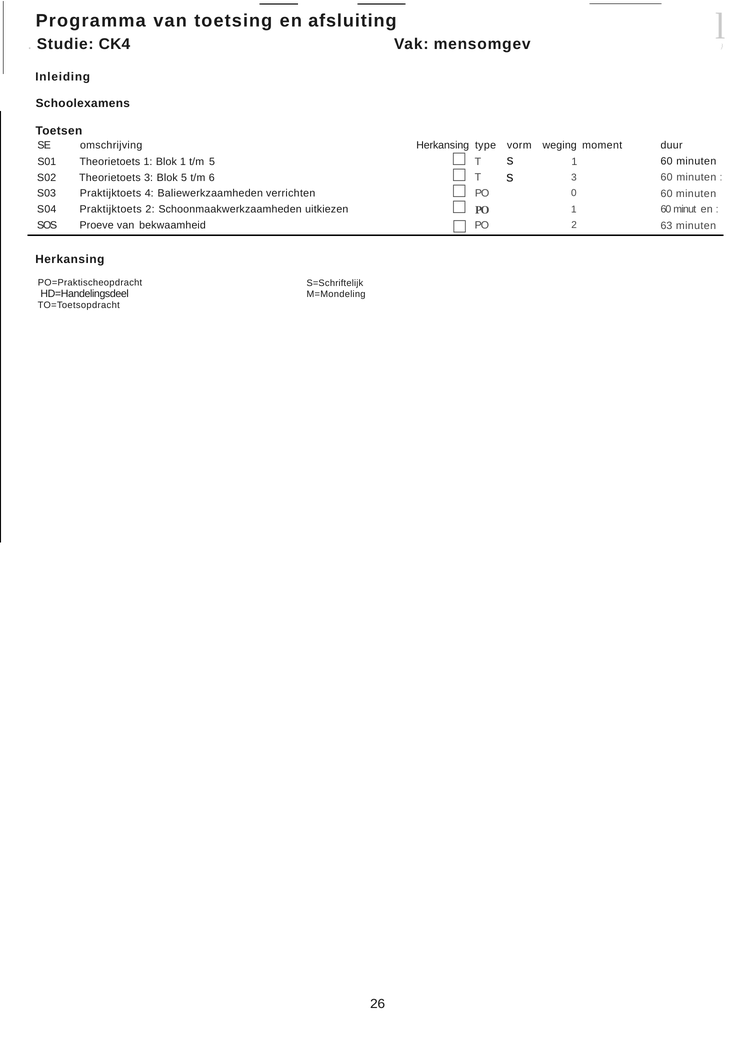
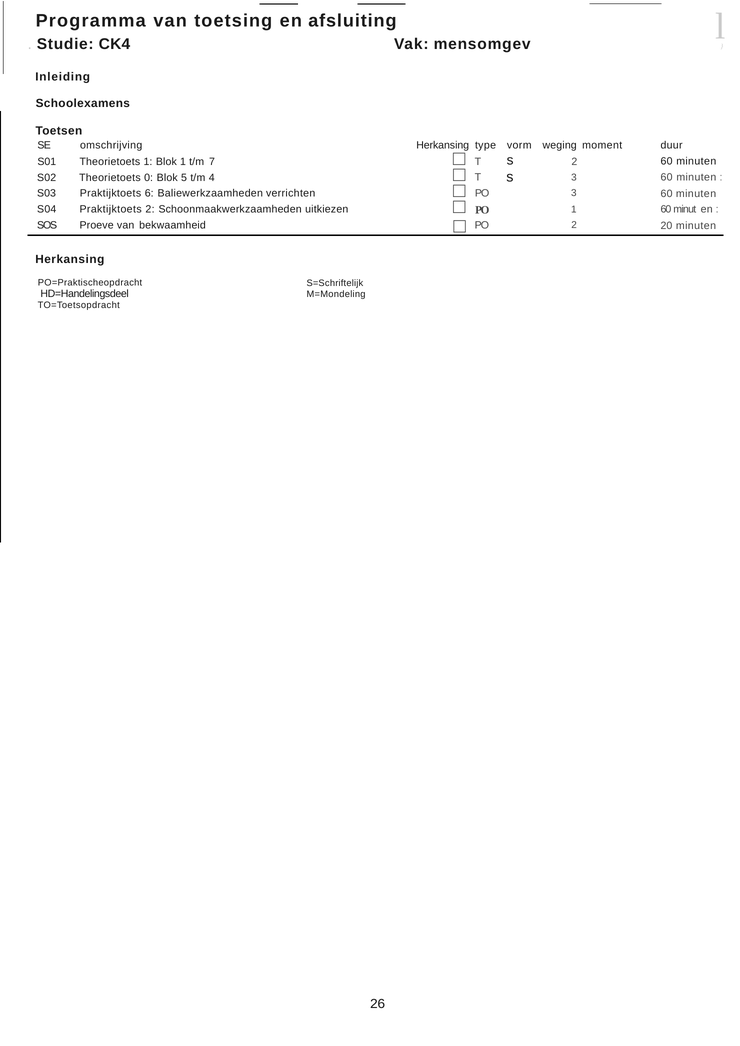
t/m 5: 5 -> 7 (212, 162)
s 1: 1 -> 2 (574, 162)
Theorietoets 3: 3 -> 0 (149, 178)
6: 6 -> 4 (212, 178)
4: 4 -> 6 (149, 193)
PO 0: 0 -> 3 (574, 193)
63: 63 -> 20 (666, 226)
